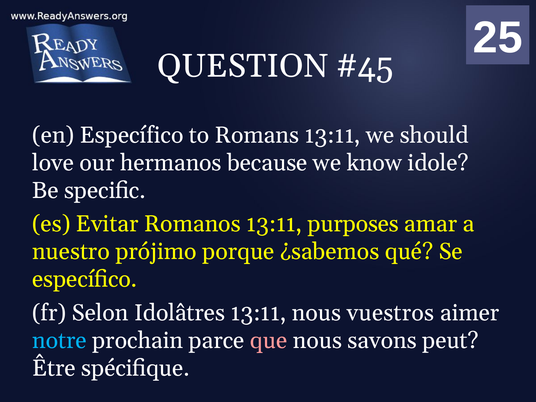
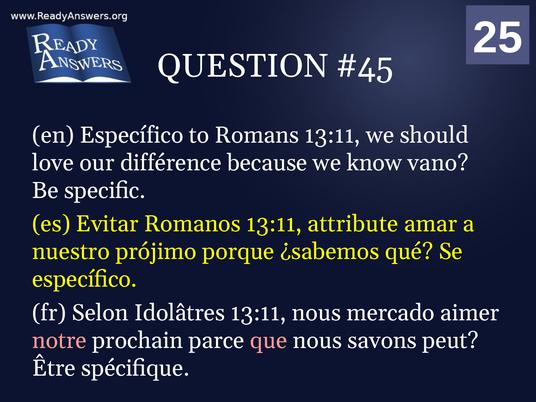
hermanos: hermanos -> différence (171, 163)
idole: idole -> vano (438, 163)
purposes: purposes -> attribute (353, 224)
vuestros: vuestros -> mercado (391, 313)
notre colour: light blue -> pink (59, 341)
